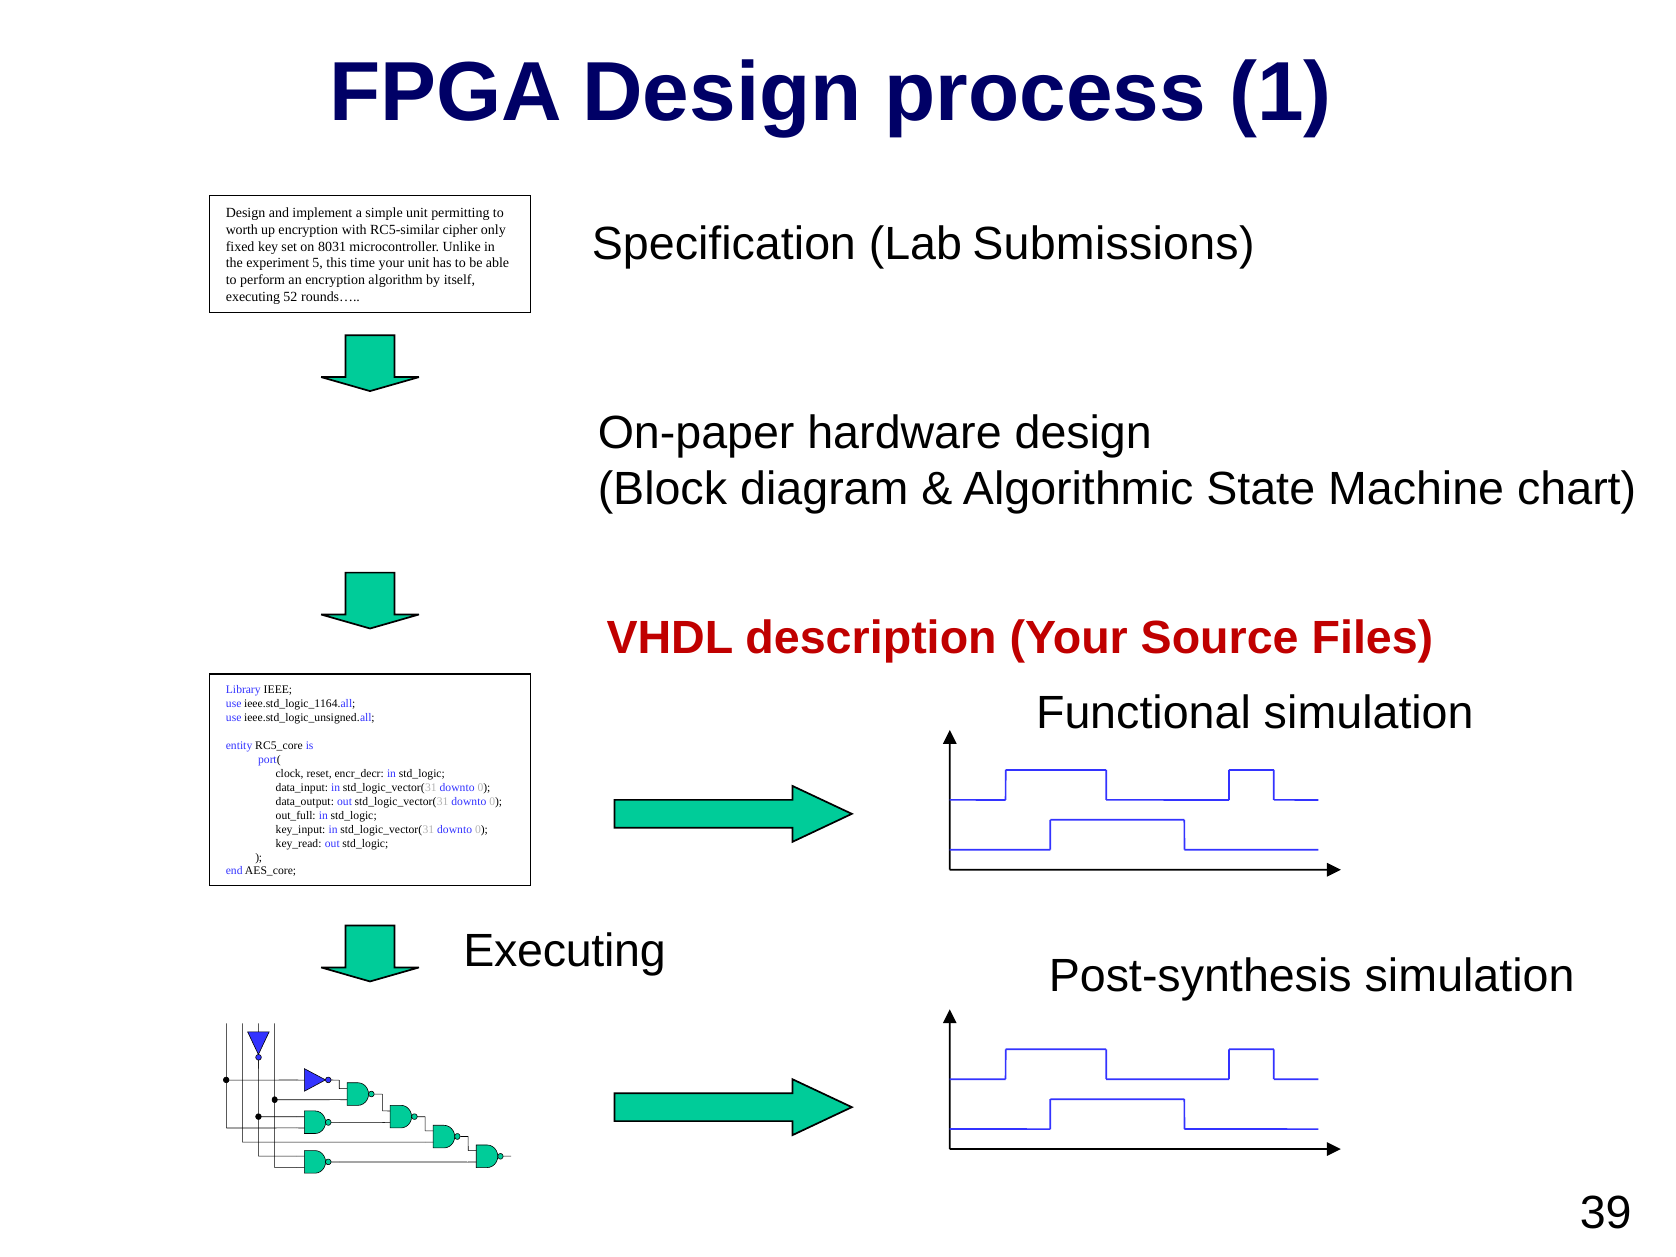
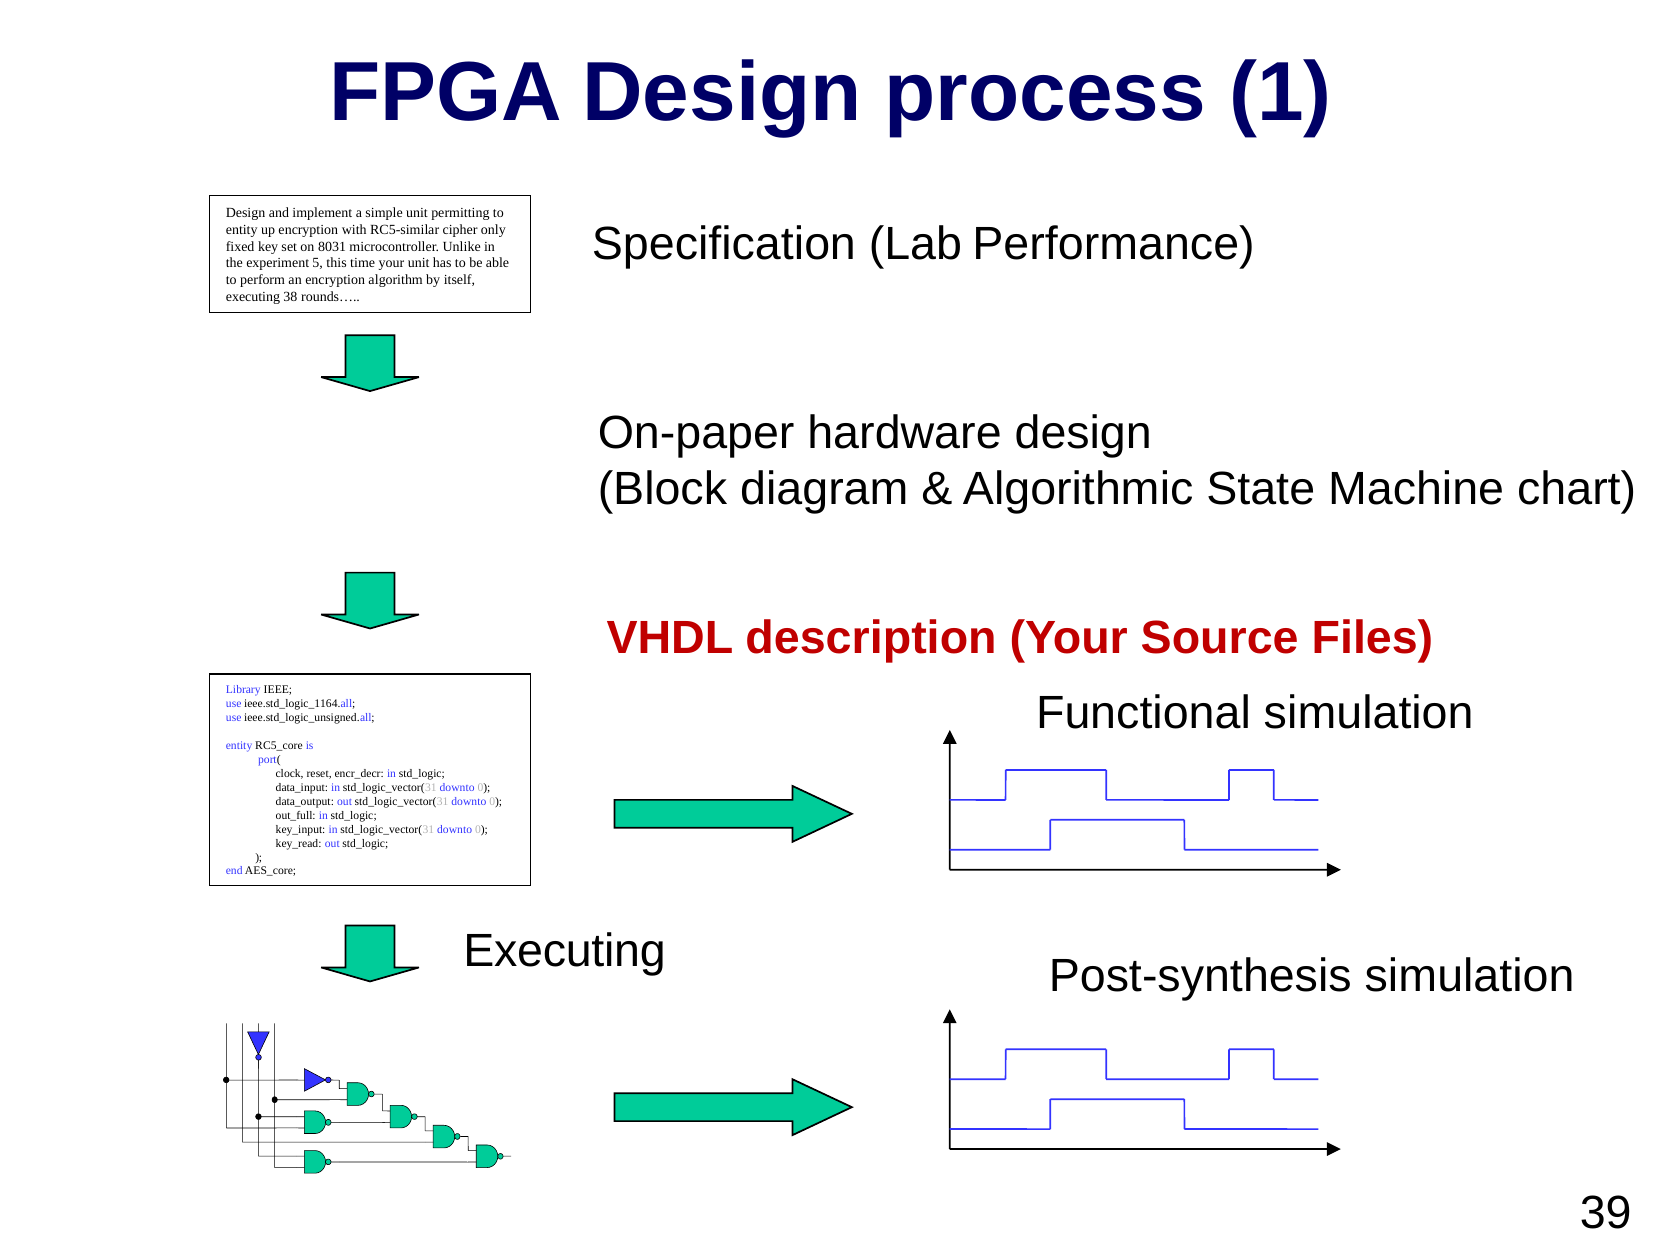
Submissions: Submissions -> Performance (1114, 244)
worth: worth -> entity (242, 230)
52: 52 -> 38 (290, 297)
